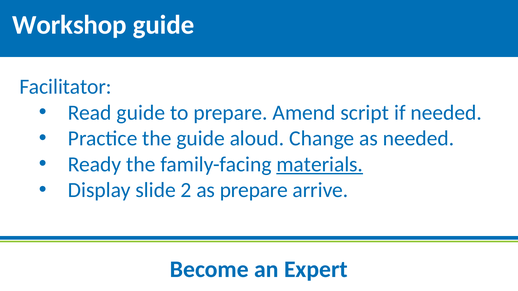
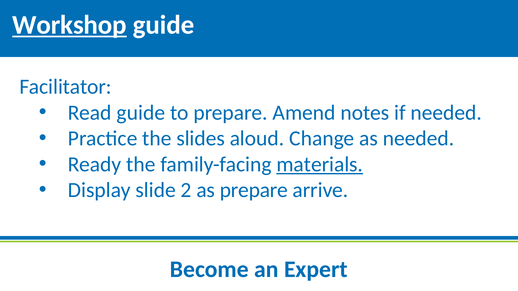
Workshop underline: none -> present (69, 25)
script: script -> notes (365, 113)
the guide: guide -> slides (201, 139)
